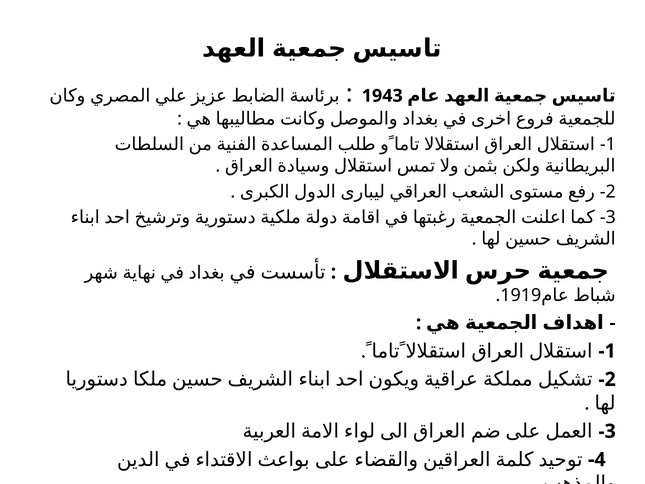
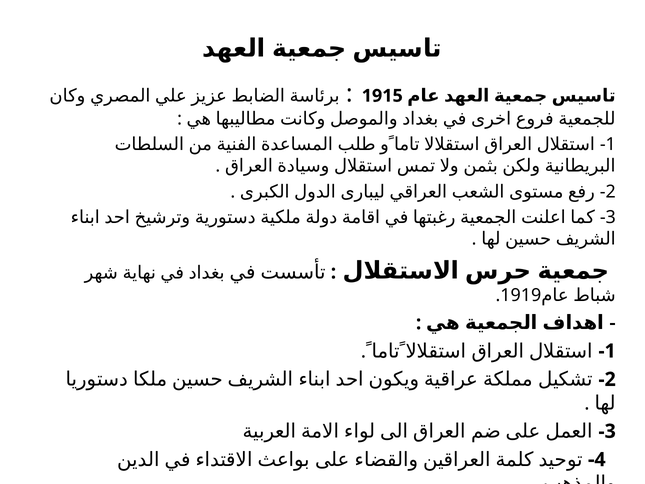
1943: 1943 -> 1915 (382, 96)
